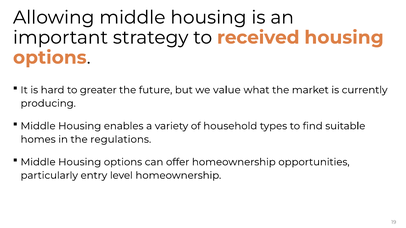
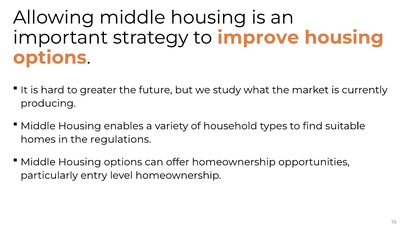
received: received -> improve (258, 38)
value: value -> study (227, 90)
